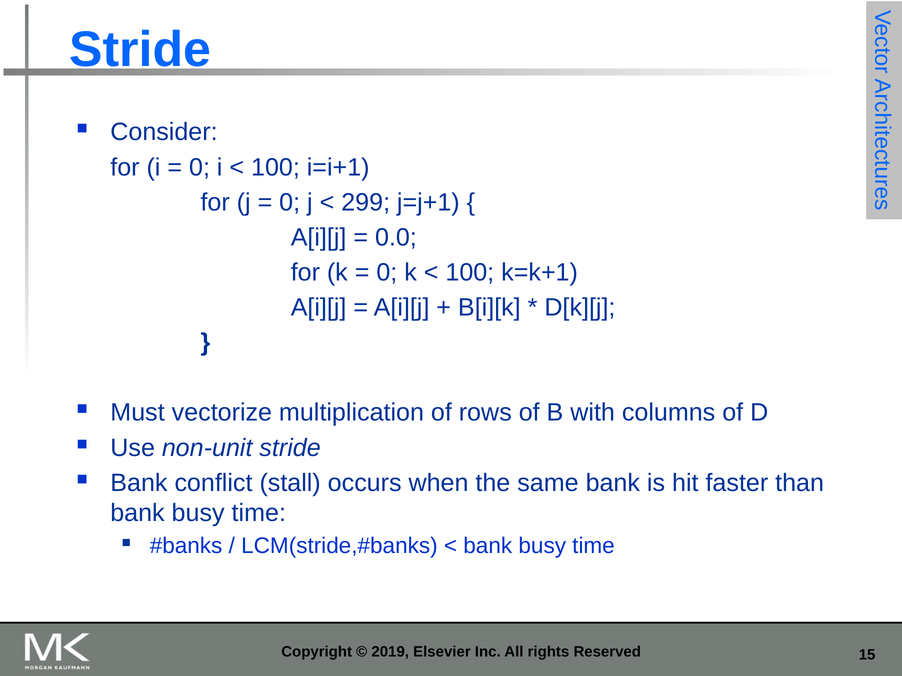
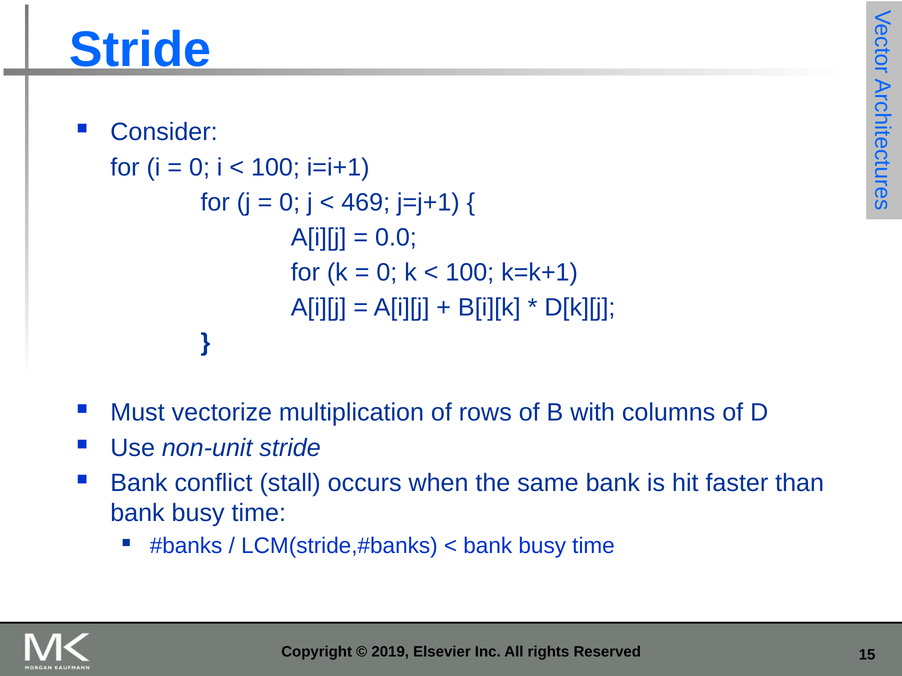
299: 299 -> 469 (366, 202)
